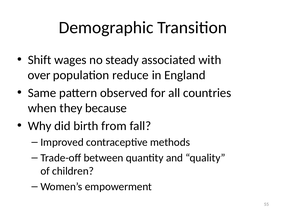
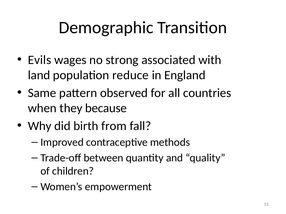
Shift: Shift -> Evils (40, 60)
steady: steady -> strong (122, 60)
over: over -> land (39, 75)
